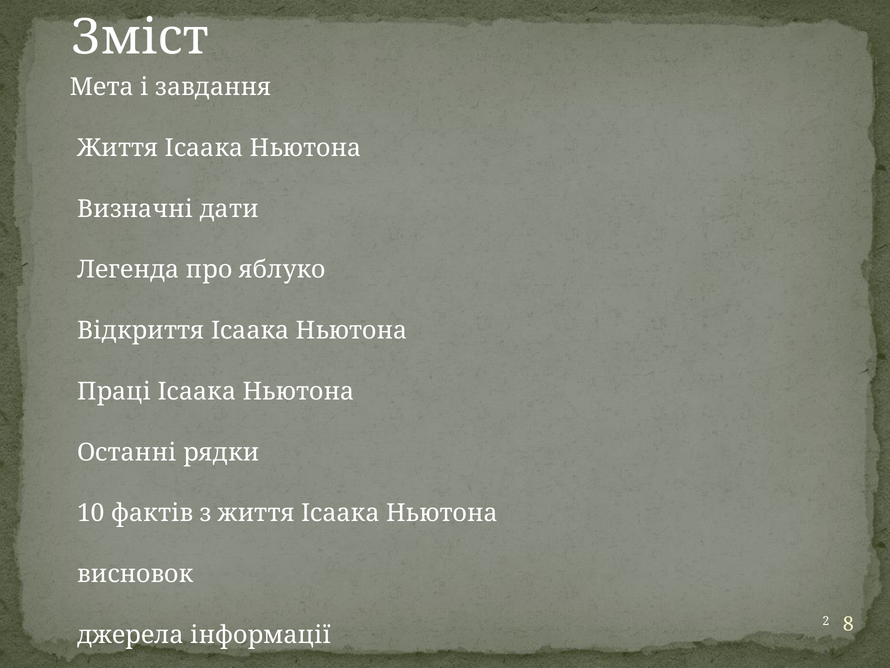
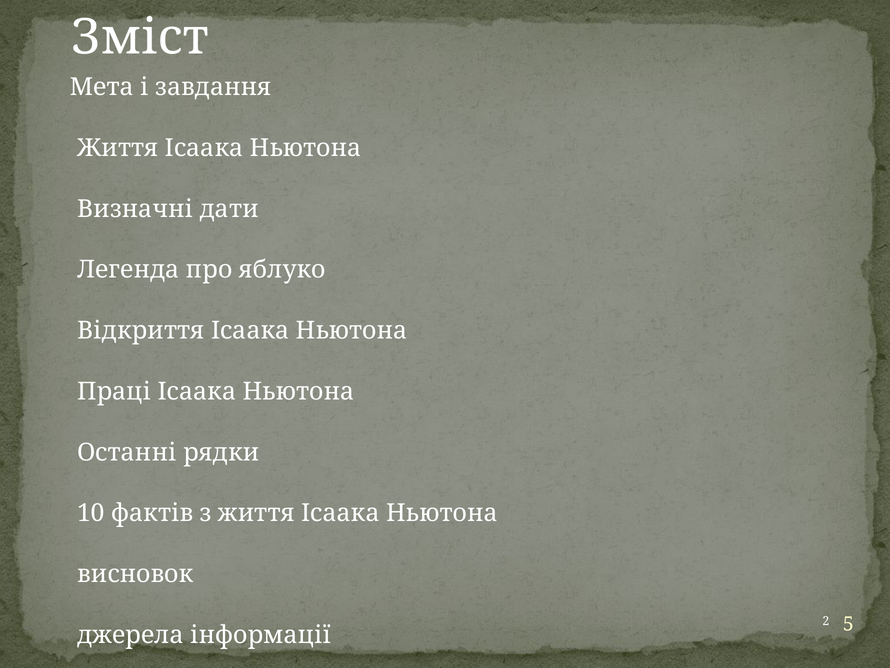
8: 8 -> 5 (848, 624)
